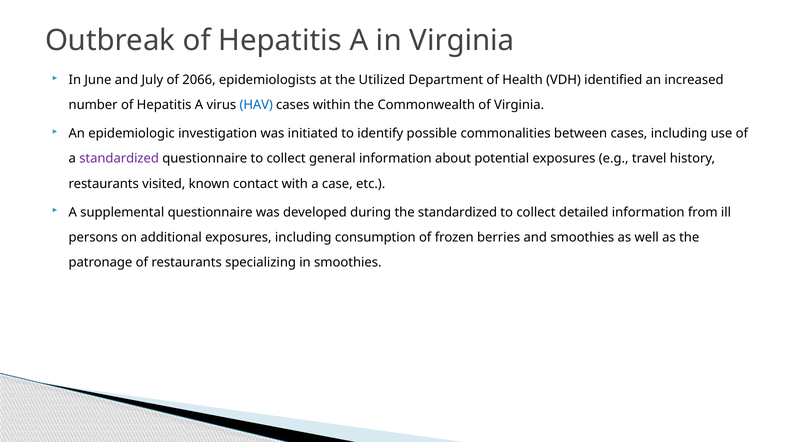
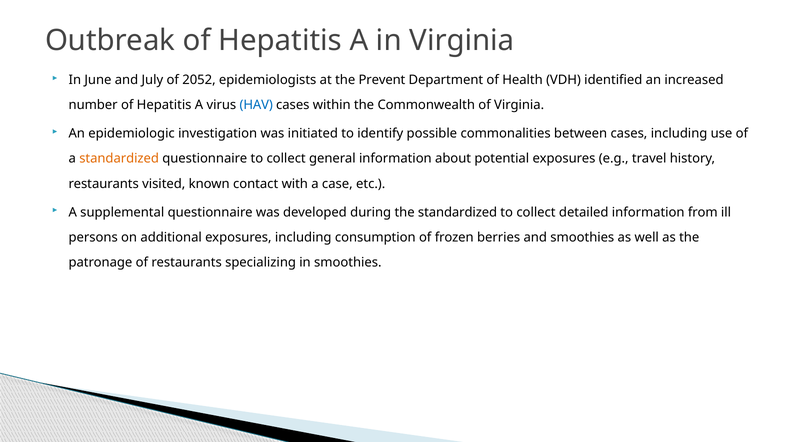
2066: 2066 -> 2052 (199, 80)
Utilized: Utilized -> Prevent (382, 80)
standardized colour: purple -> orange (119, 159)
